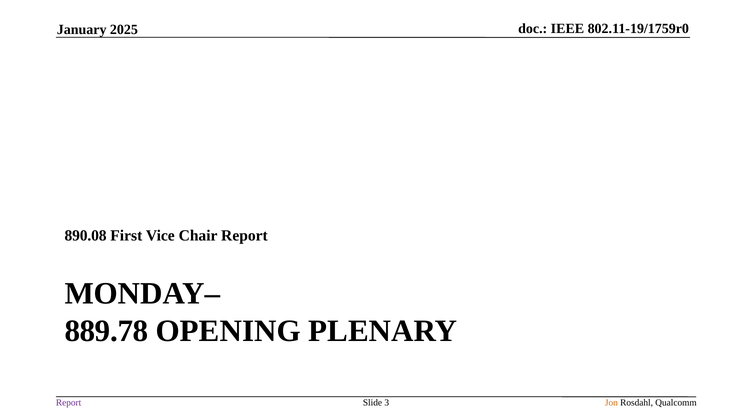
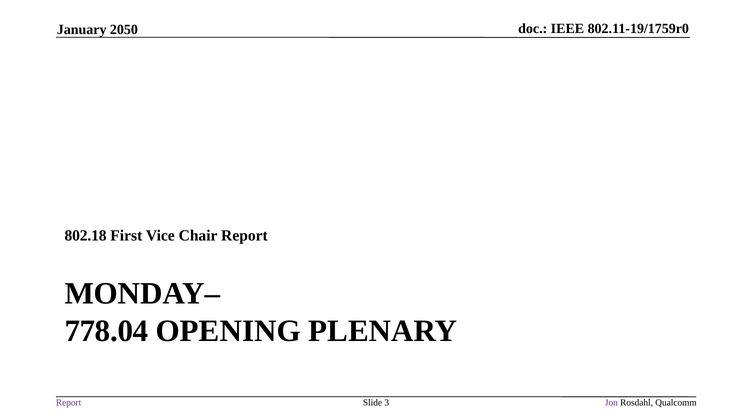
2025: 2025 -> 2050 (124, 30)
890.08: 890.08 -> 802.18 (86, 235)
889.78: 889.78 -> 778.04 (106, 331)
Jon colour: orange -> purple (611, 402)
